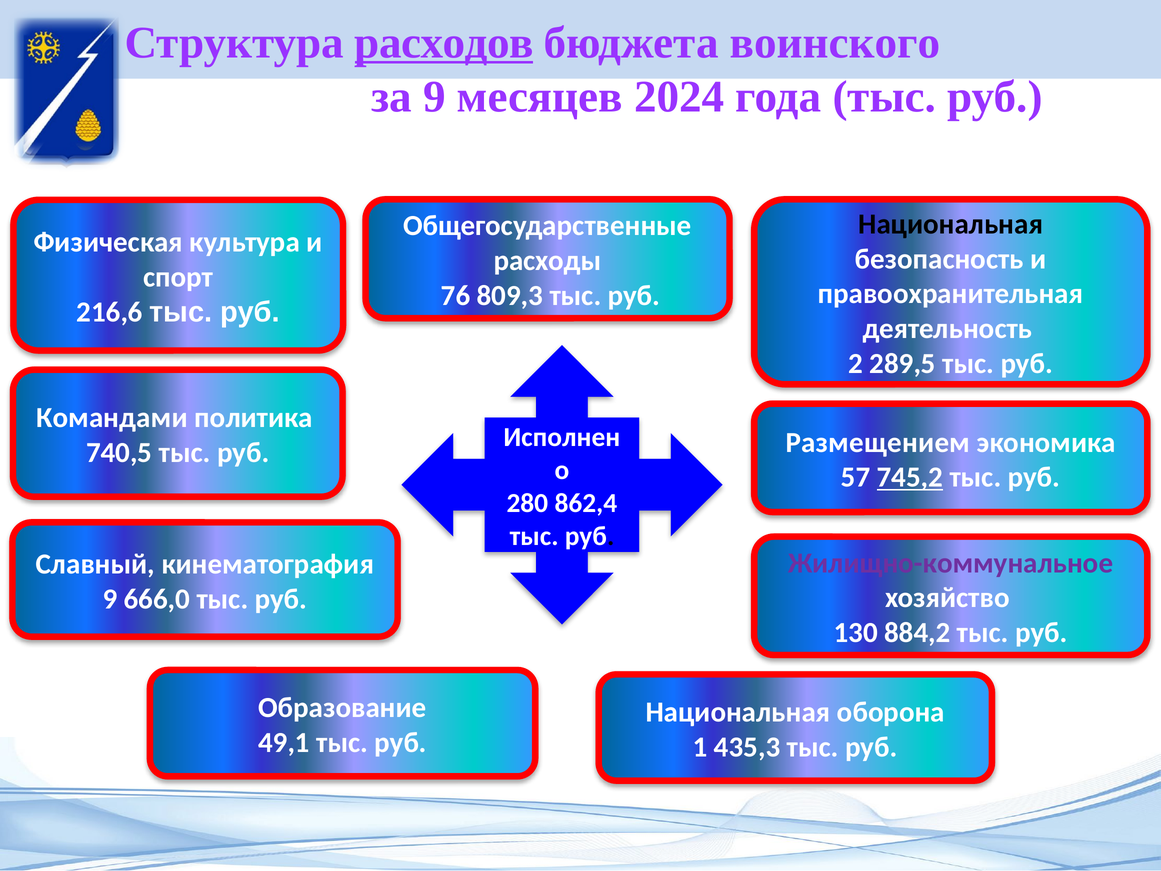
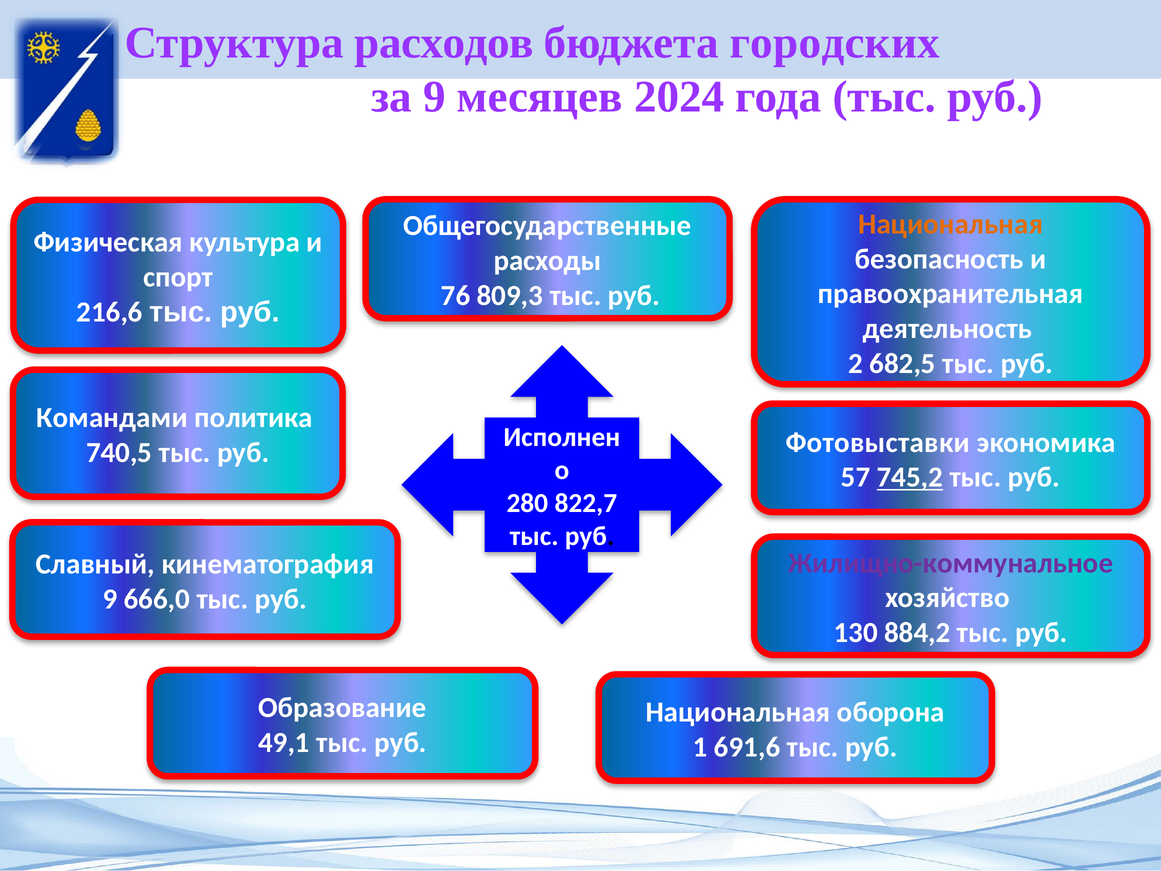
расходов underline: present -> none (444, 43)
воинского: воинского -> городских (835, 43)
Национальная colour: black -> orange (951, 224)
289,5: 289,5 -> 682,5 (903, 363)
Размещением: Размещением -> Фотовыставки (878, 442)
862,4: 862,4 -> 822,7 (586, 503)
435,3: 435,3 -> 691,6 (747, 747)
